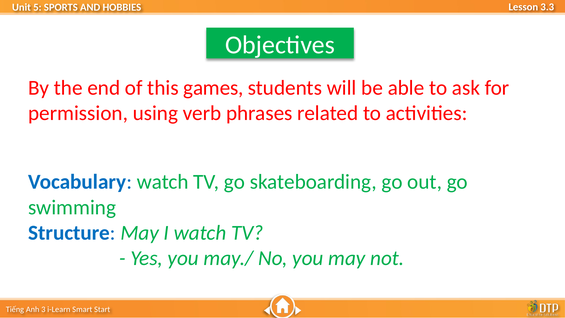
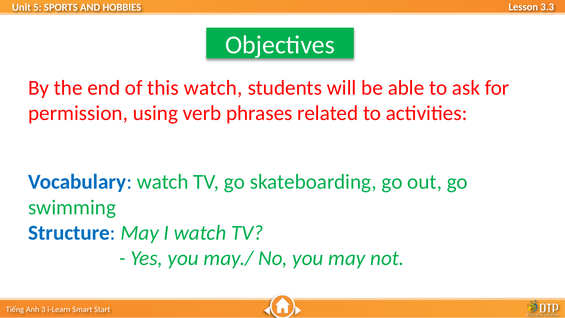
this games: games -> watch (213, 88)
